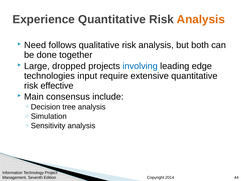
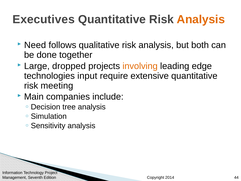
Experience: Experience -> Executives (44, 19)
involving colour: blue -> orange (140, 66)
effective: effective -> meeting (57, 86)
consensus: consensus -> companies (68, 97)
